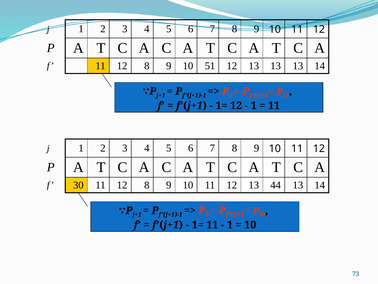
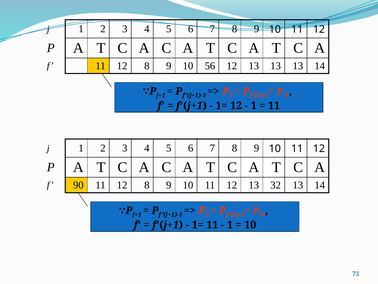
51: 51 -> 56 (210, 66)
30: 30 -> 90 (78, 185)
44: 44 -> 32 (276, 185)
